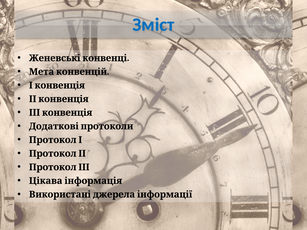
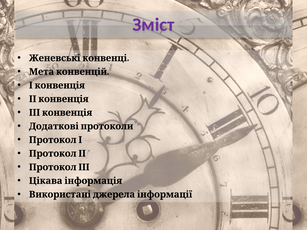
Зміст colour: blue -> purple (153, 25)
